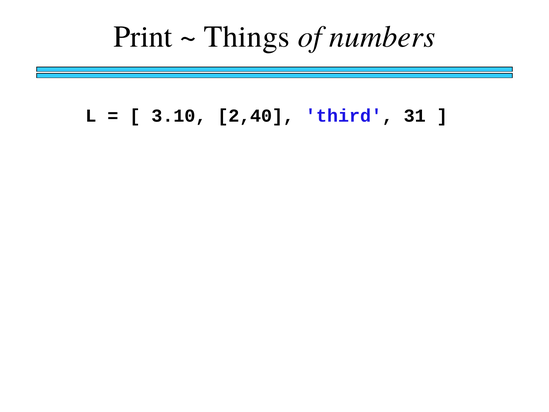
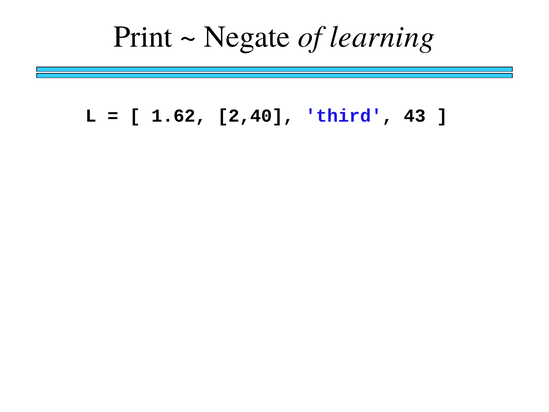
Things: Things -> Negate (247, 37)
numbers: numbers -> learning (382, 37)
3.10: 3.10 -> 1.62 (179, 116)
31: 31 -> 43 (415, 116)
